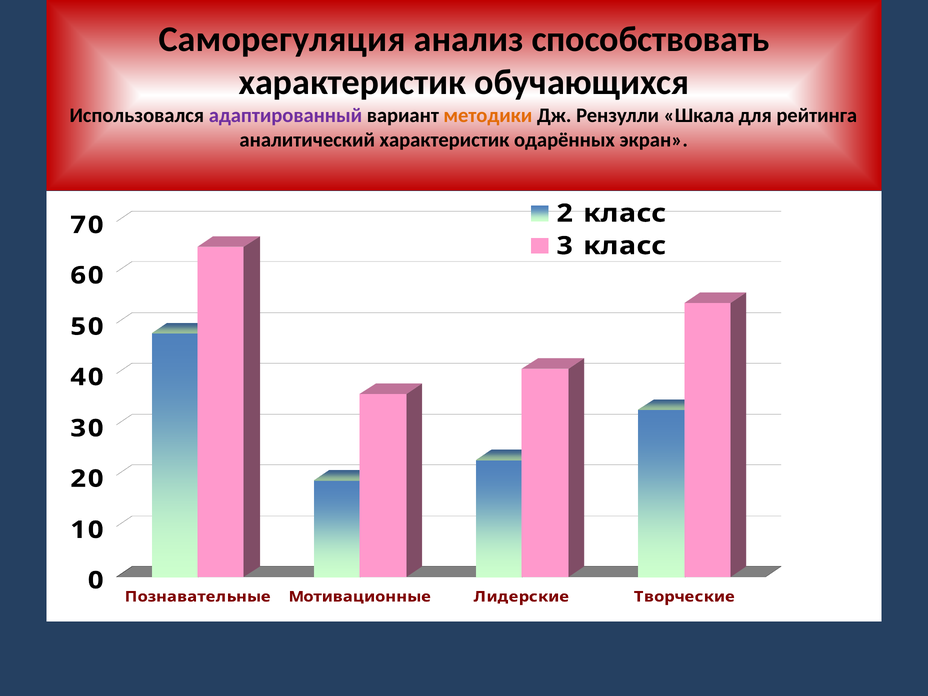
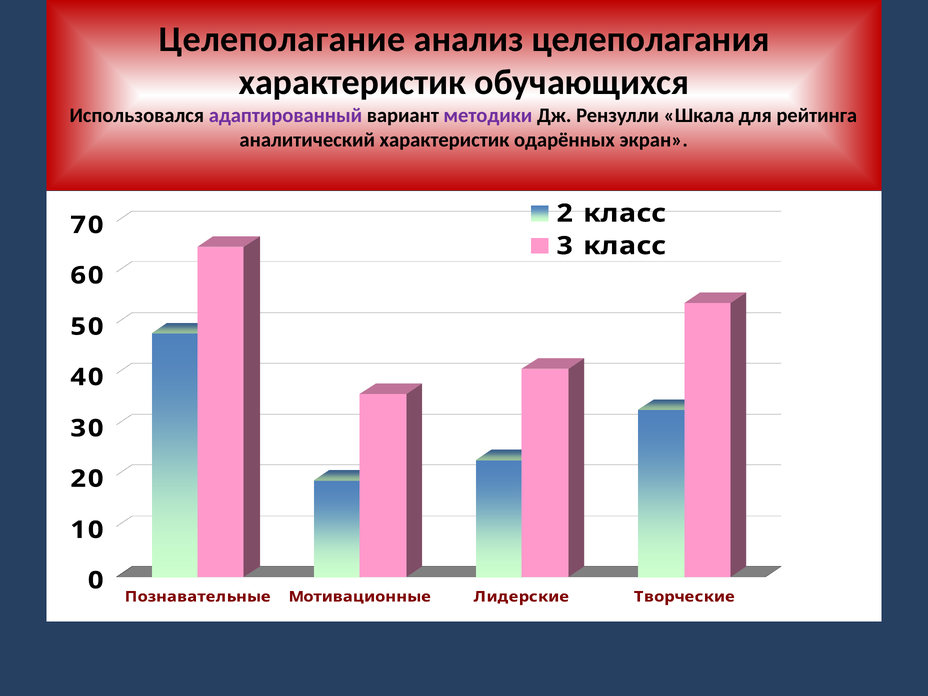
Саморегуляция: Саморегуляция -> Целеполагание (282, 39)
способствовать: способствовать -> целеполагания (651, 39)
методики colour: orange -> purple (488, 115)
